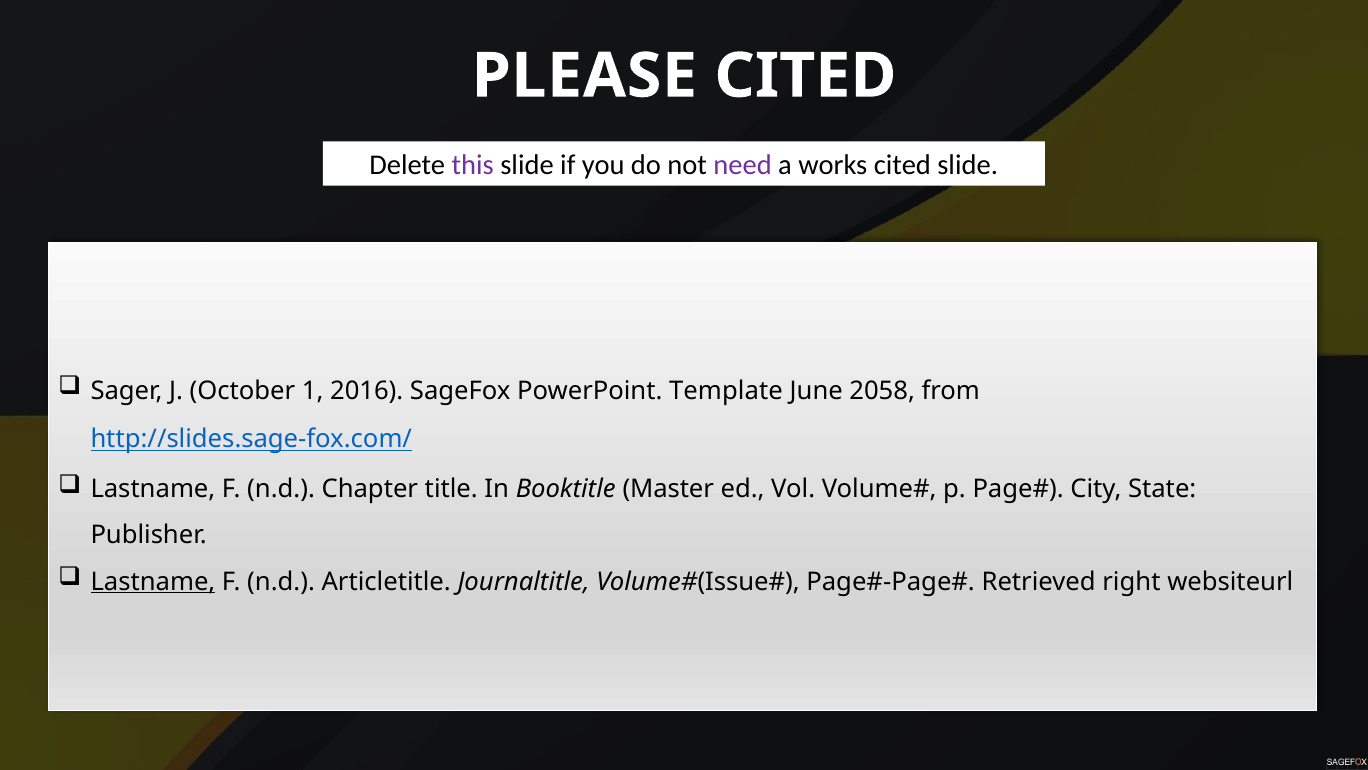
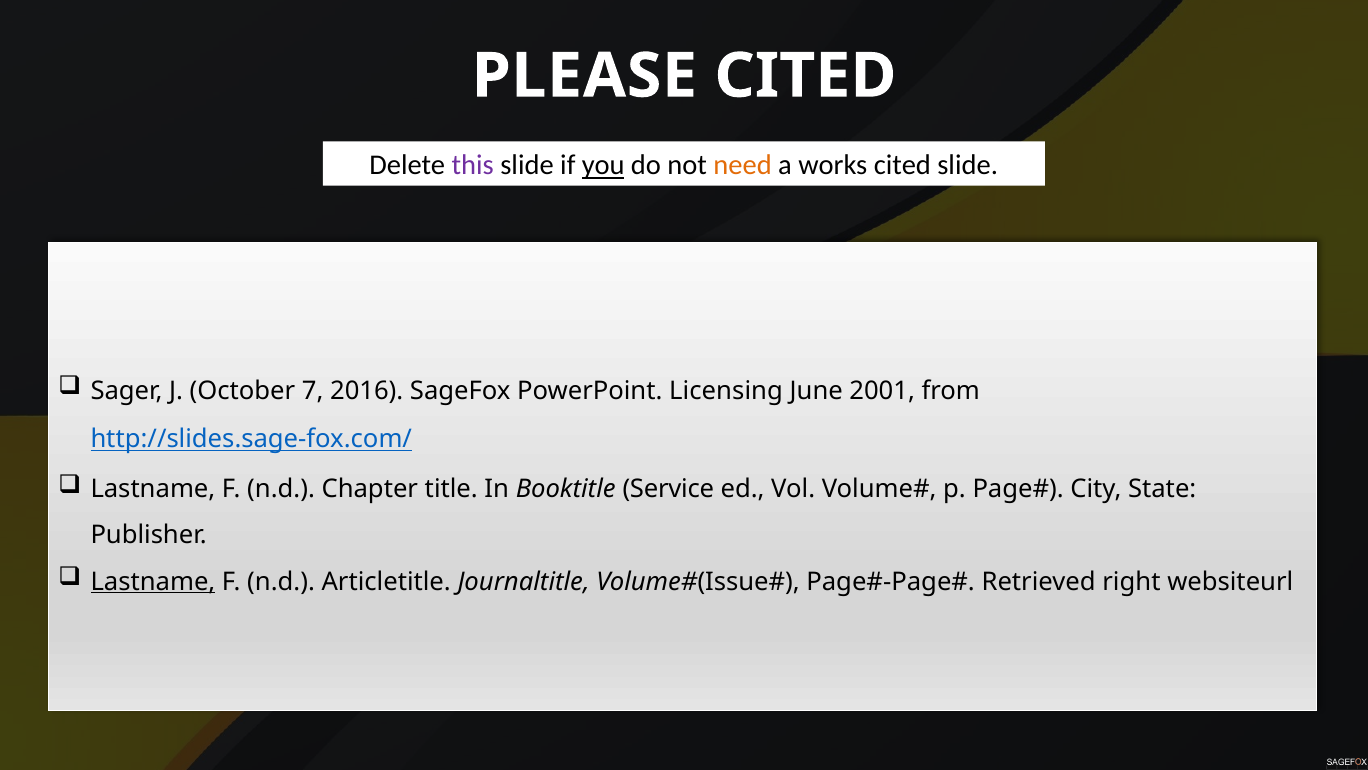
you underline: none -> present (603, 165)
need colour: purple -> orange (743, 165)
1: 1 -> 7 (313, 390)
Template: Template -> Licensing (726, 390)
2058: 2058 -> 2001 (882, 390)
Master: Master -> Service (668, 489)
